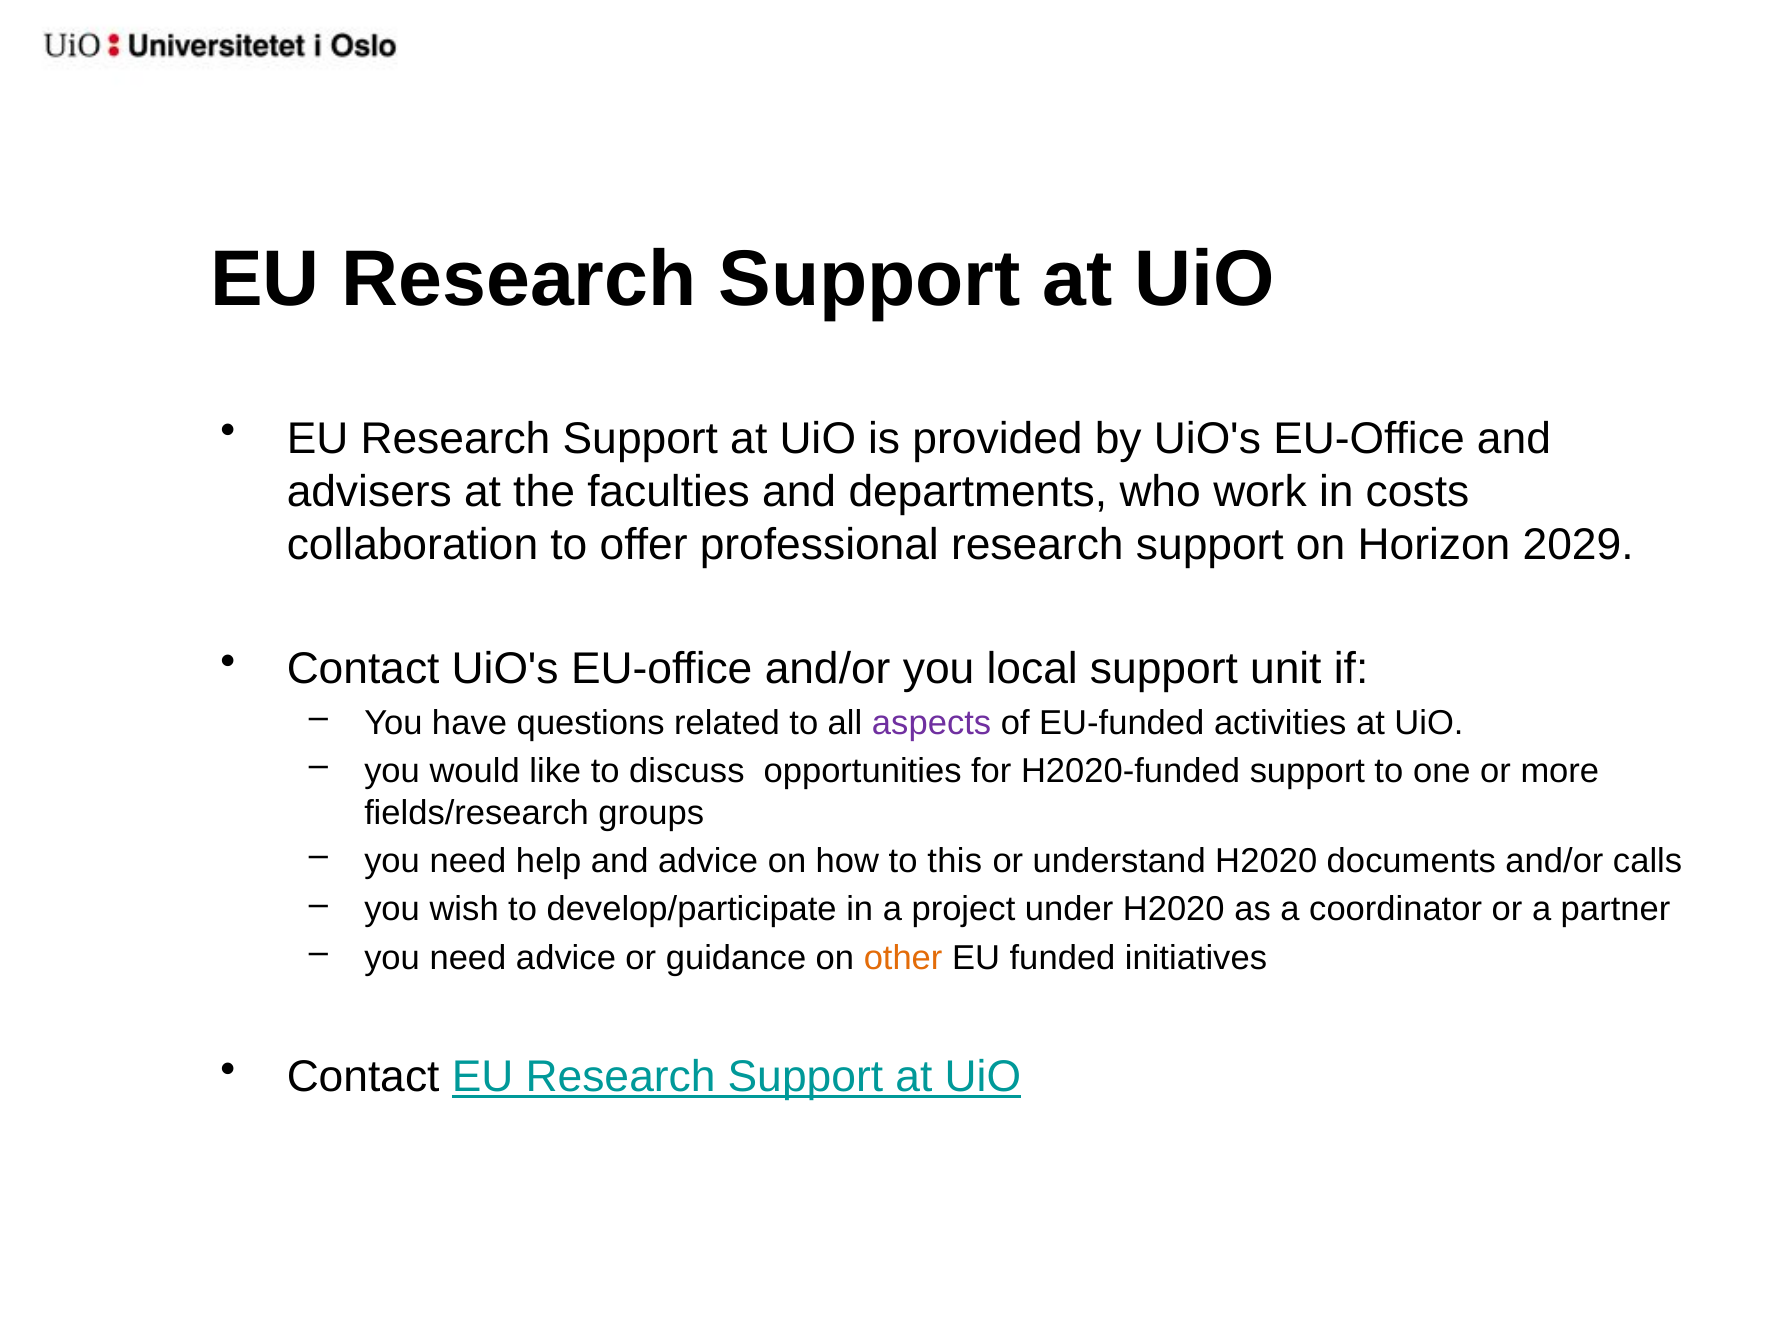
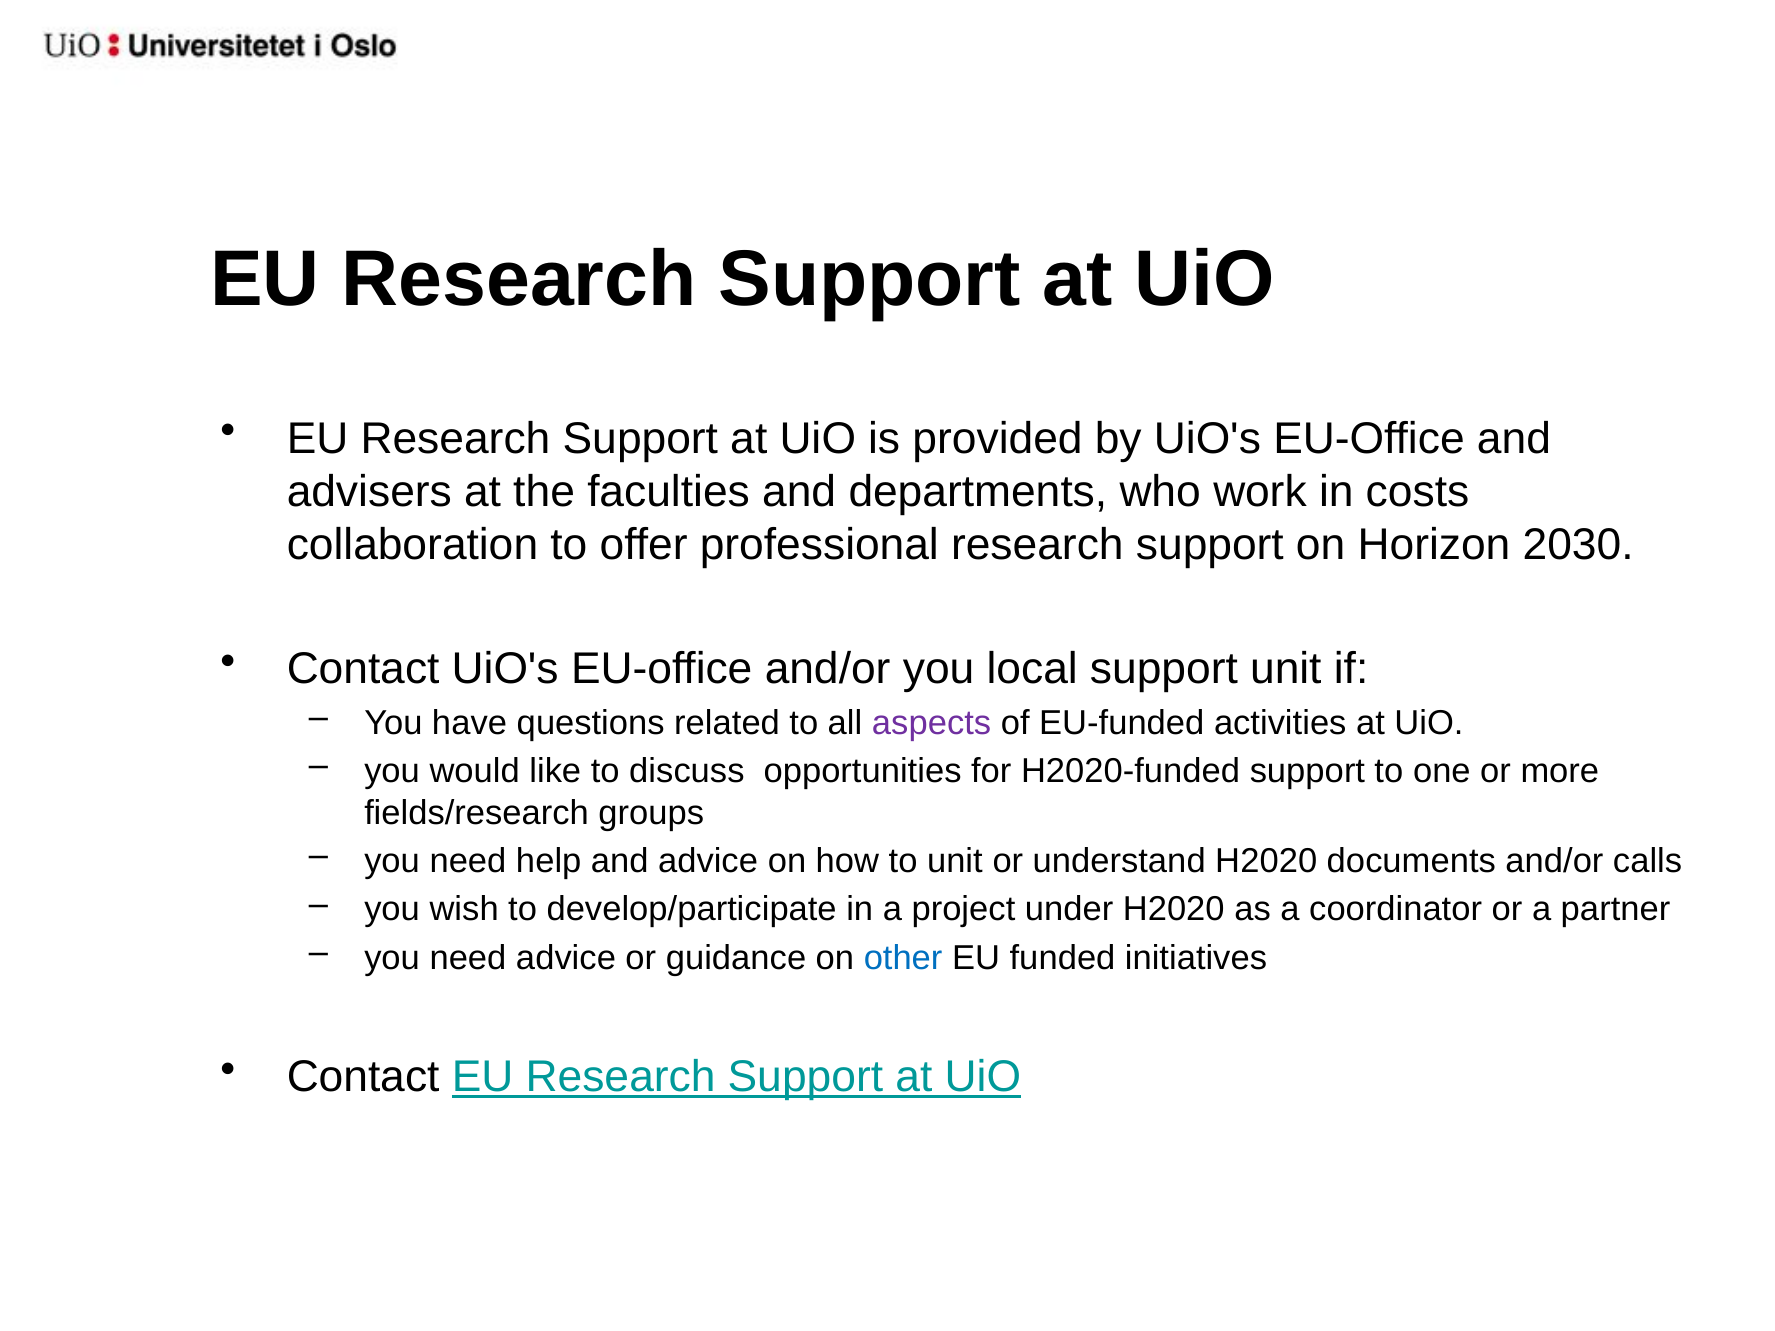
2029: 2029 -> 2030 (1578, 545)
to this: this -> unit (955, 861)
other colour: orange -> blue (903, 958)
